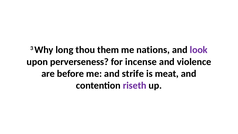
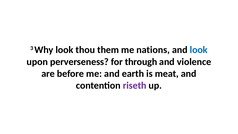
Why long: long -> look (64, 50)
look colour: purple -> blue (199, 50)
incense: incense -> through (141, 62)
strife: strife -> earth (133, 74)
